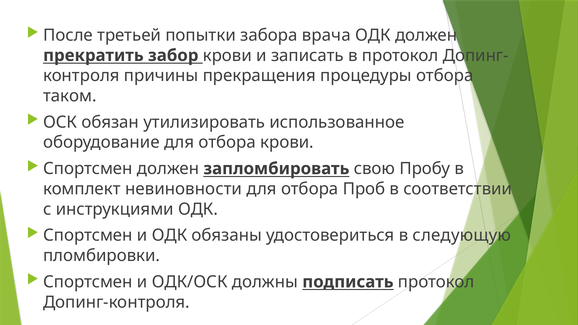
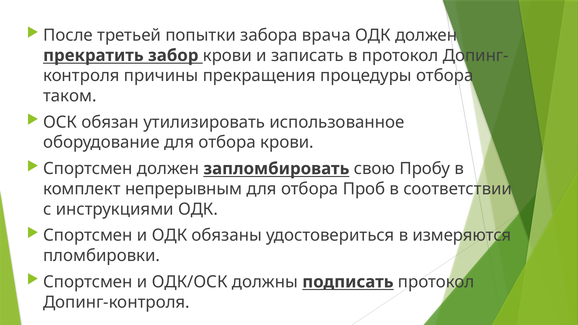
невиновности: невиновности -> непрерывным (184, 189)
следующую: следующую -> измеряются (462, 235)
